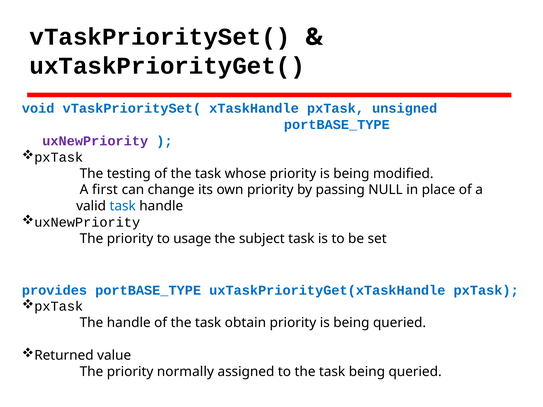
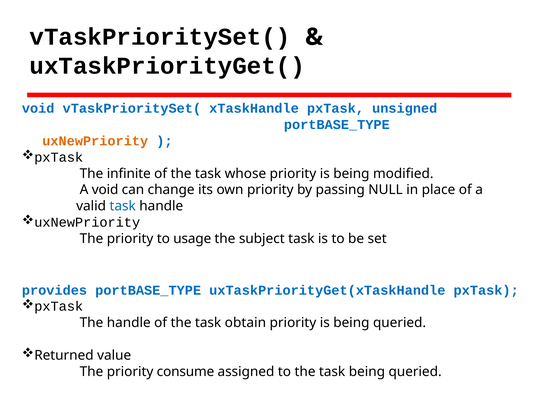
uxNewPriority colour: purple -> orange (95, 141)
testing: testing -> infinite (129, 174)
A first: first -> void (105, 190)
normally: normally -> consume (186, 372)
